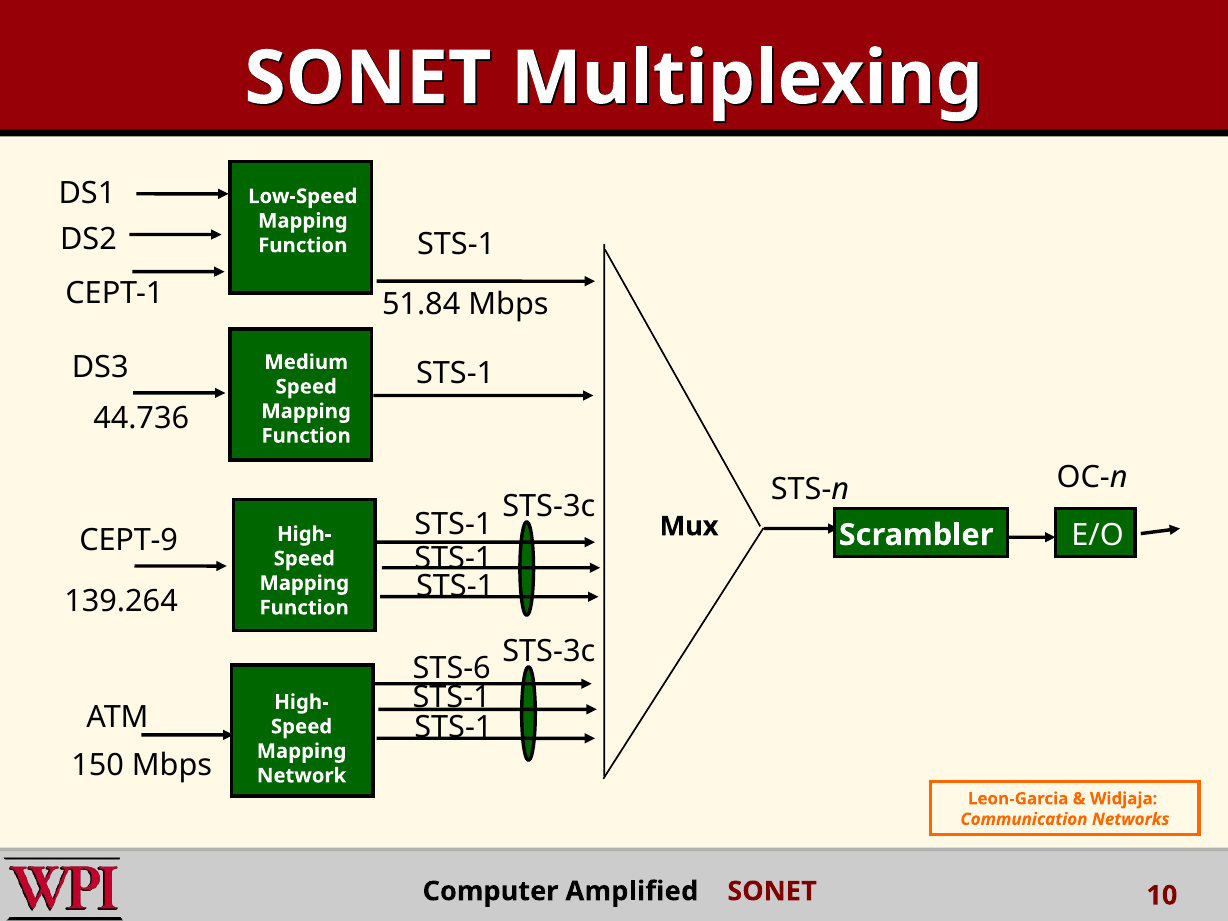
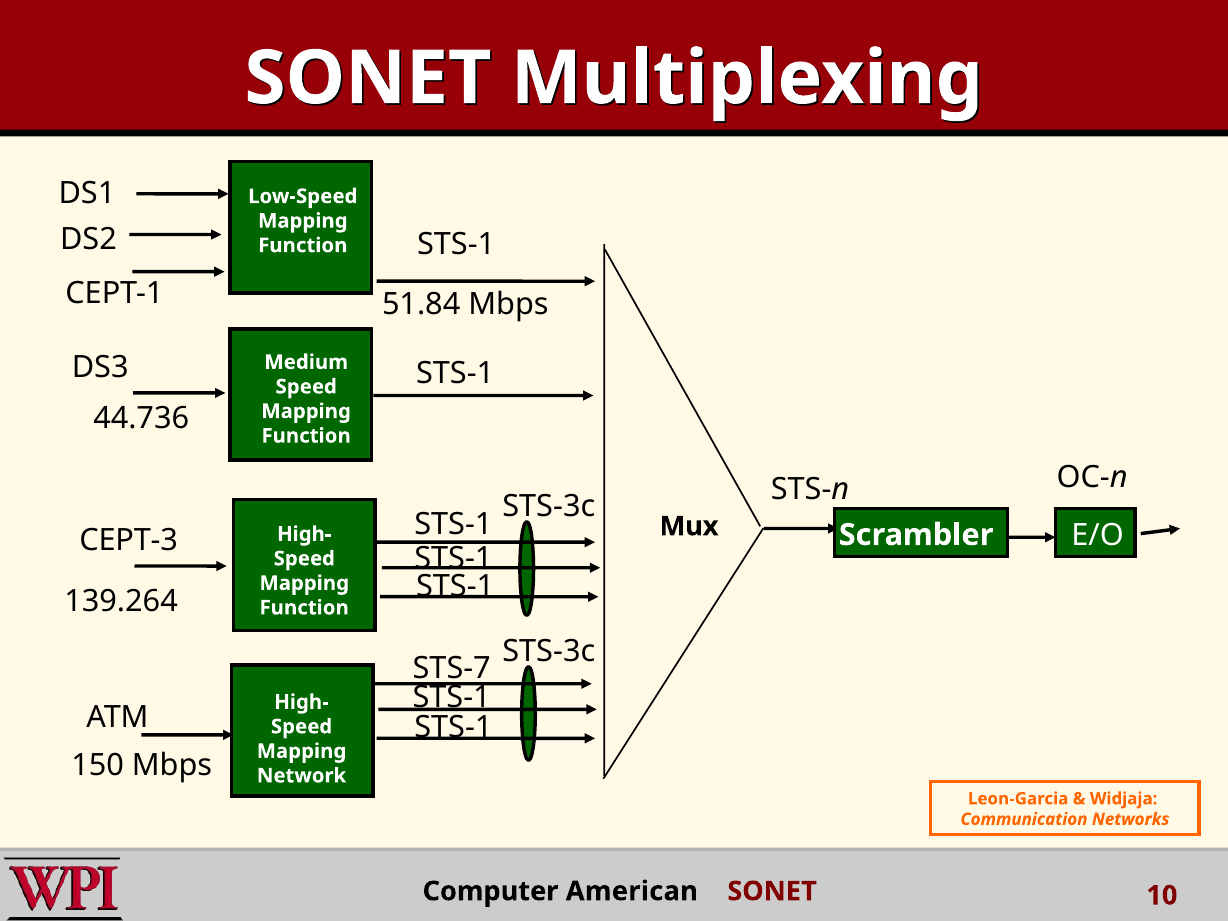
CEPT-9: CEPT-9 -> CEPT-3 (129, 540)
STS-6: STS-6 -> STS-7 (452, 668)
Amplified: Amplified -> American (632, 891)
